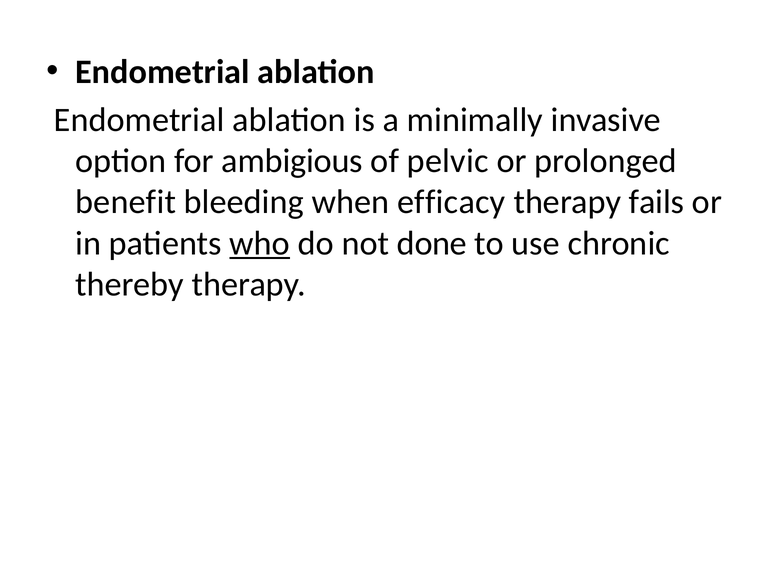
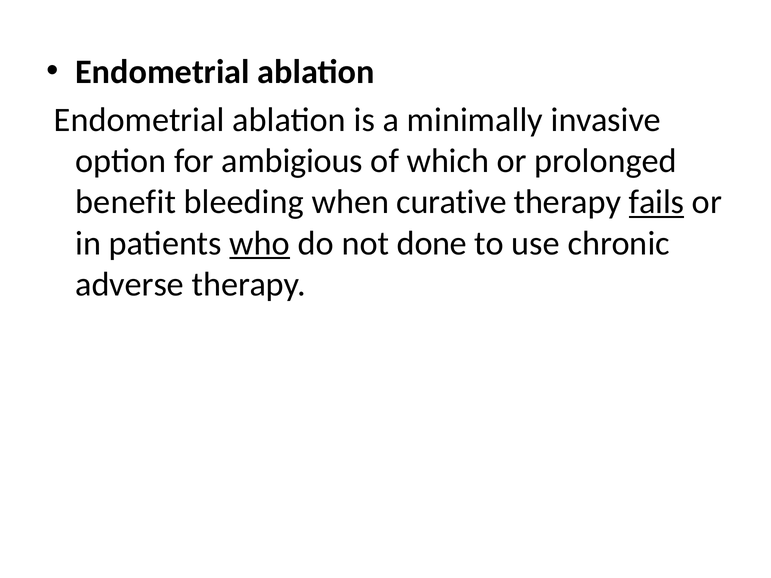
pelvic: pelvic -> which (448, 161)
efficacy: efficacy -> curative (452, 202)
fails underline: none -> present (657, 202)
thereby: thereby -> adverse (130, 284)
